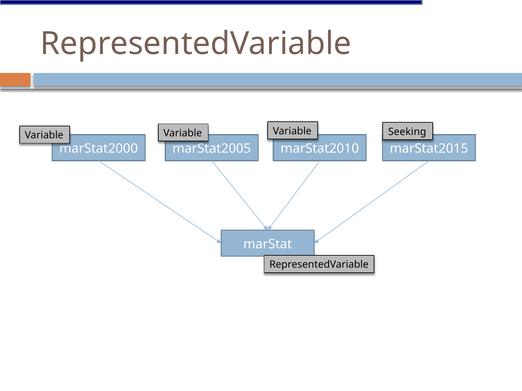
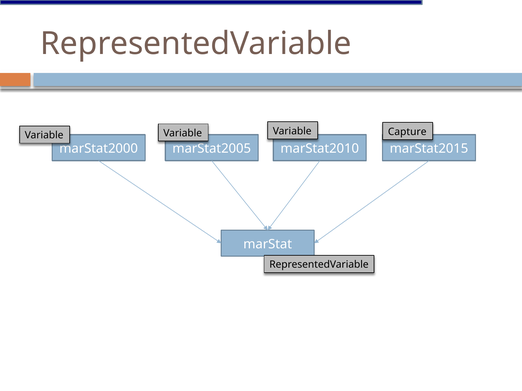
Seeking: Seeking -> Capture (407, 132)
